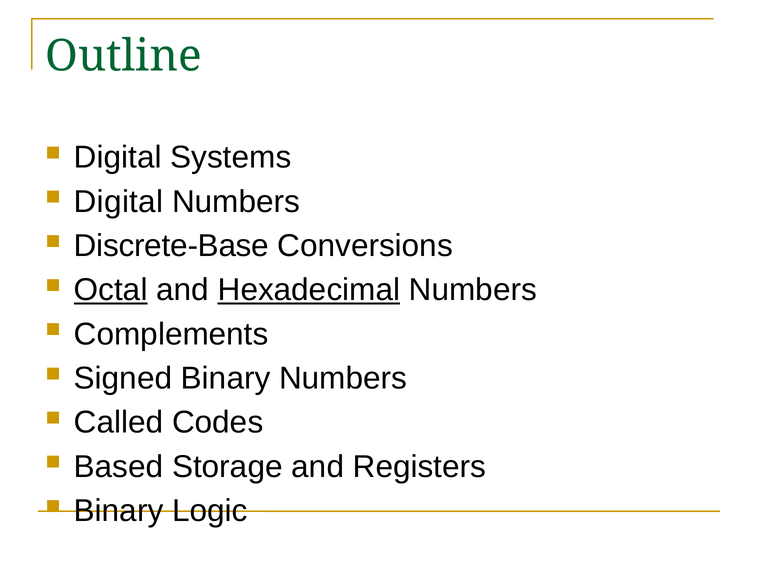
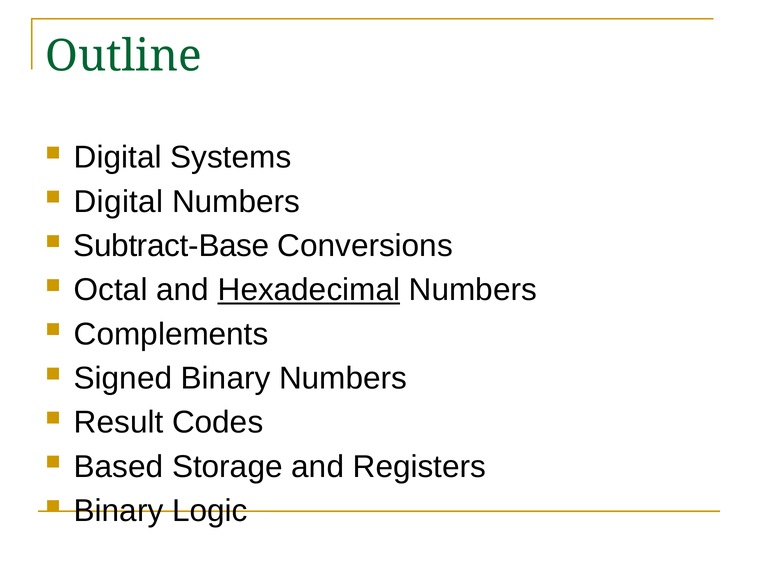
Discrete-Base: Discrete-Base -> Subtract-Base (171, 246)
Octal underline: present -> none (111, 290)
Called: Called -> Result (119, 423)
